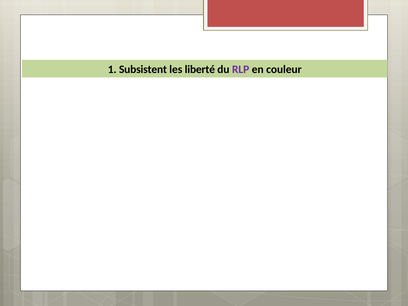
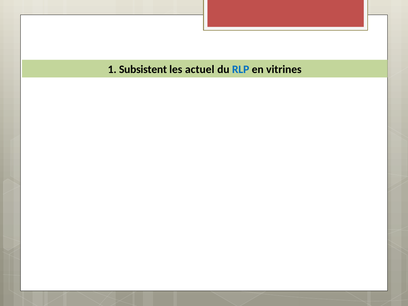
liberté: liberté -> actuel (200, 69)
RLP colour: purple -> blue (241, 69)
couleur: couleur -> vitrines (284, 69)
